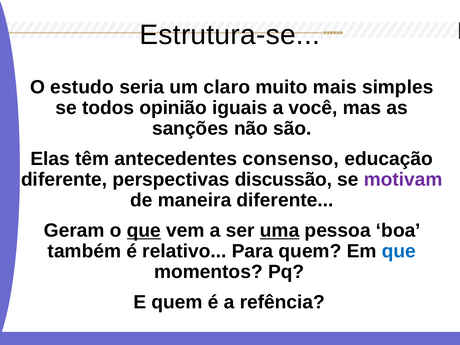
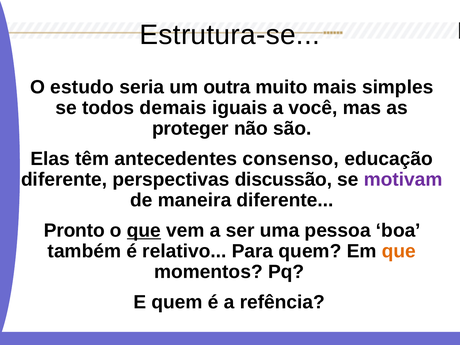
claro: claro -> outra (227, 87)
opinião: opinião -> demais (173, 108)
sanções: sanções -> proteger (190, 129)
Geram: Geram -> Pronto (74, 231)
uma underline: present -> none (280, 231)
que colour: blue -> orange (399, 251)
